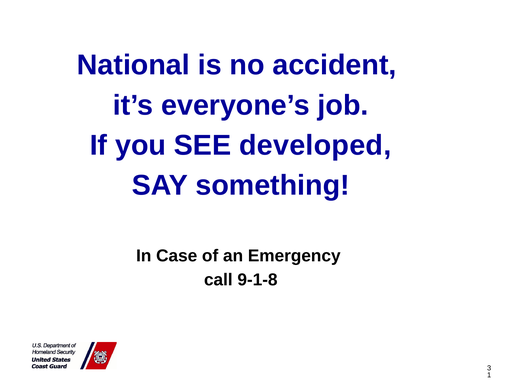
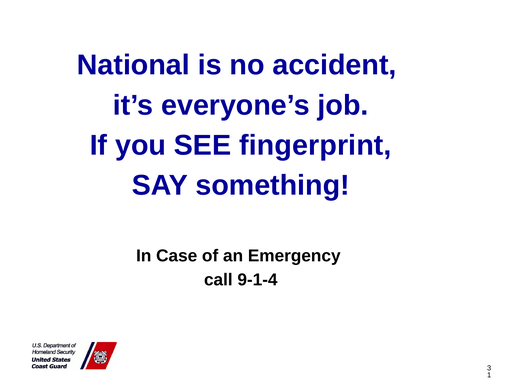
developed: developed -> fingerprint (315, 145)
9-1-8: 9-1-8 -> 9-1-4 (257, 280)
